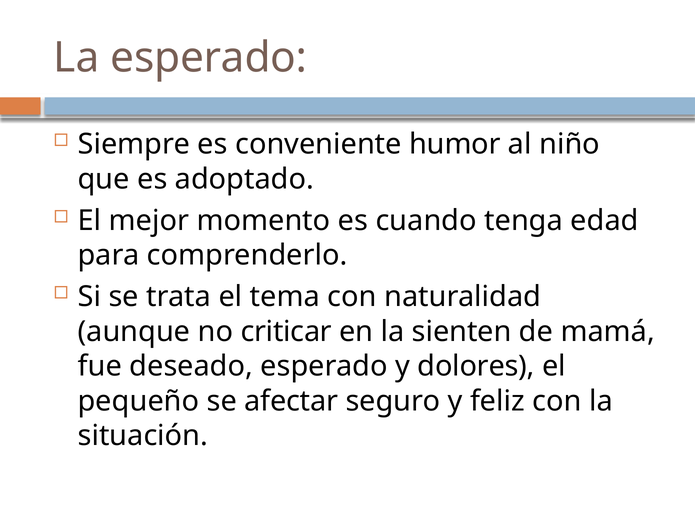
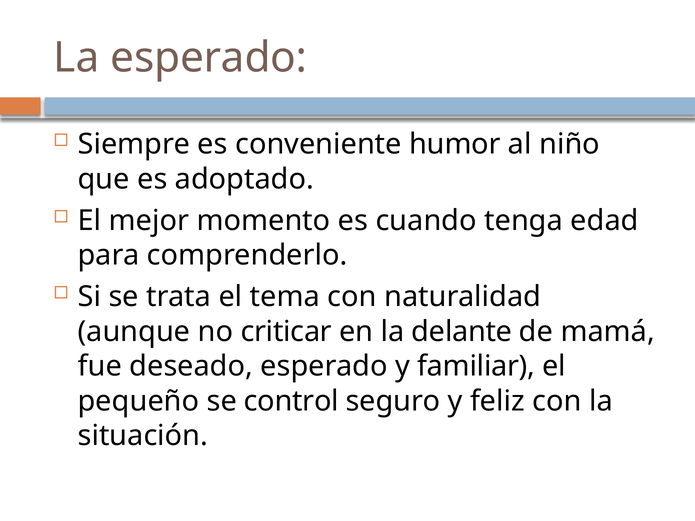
sienten: sienten -> delante (462, 332)
dolores: dolores -> familiar (476, 366)
afectar: afectar -> control (291, 401)
